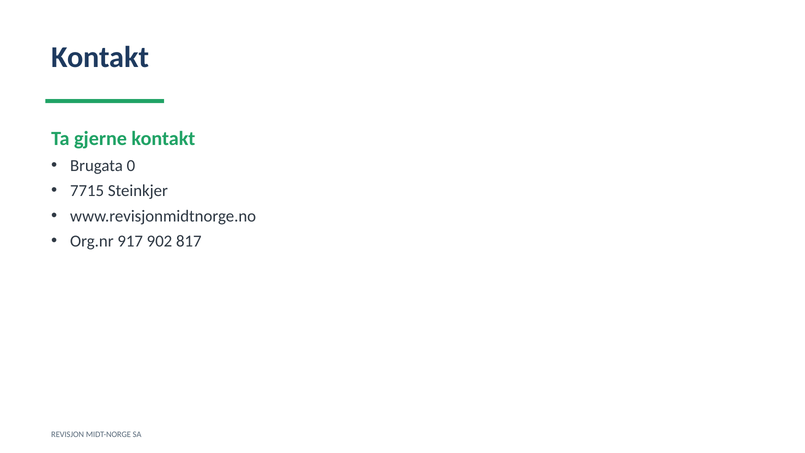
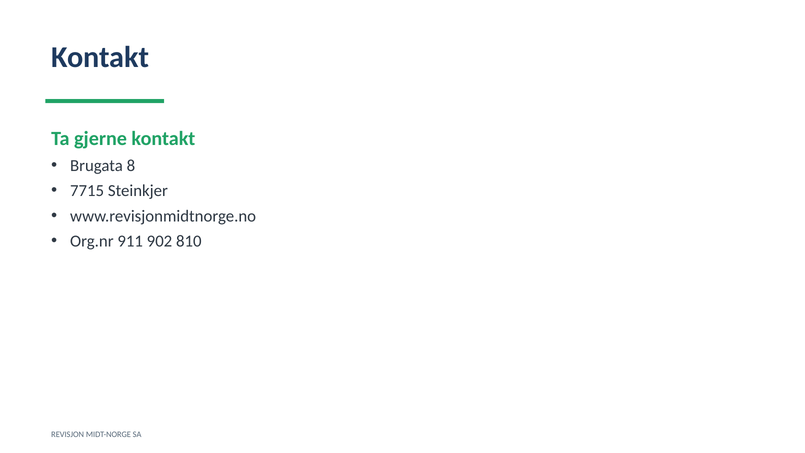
0: 0 -> 8 (131, 166)
917: 917 -> 911 (130, 241)
817: 817 -> 810 (189, 241)
